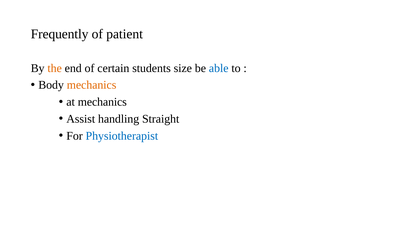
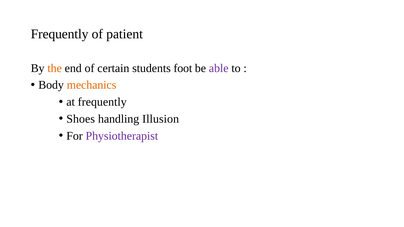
size: size -> foot (183, 68)
able colour: blue -> purple (219, 68)
at mechanics: mechanics -> frequently (102, 102)
Assist: Assist -> Shoes (81, 119)
Straight: Straight -> Illusion (161, 119)
Physiotherapist colour: blue -> purple (122, 136)
